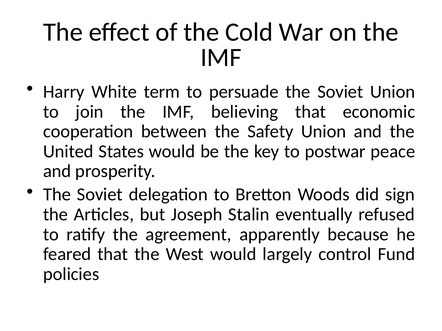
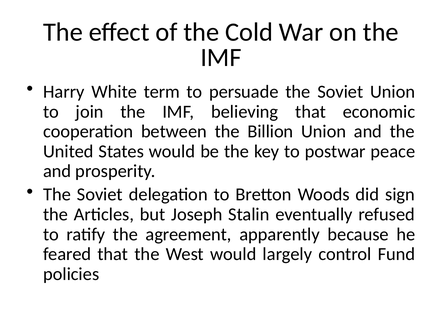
Safety: Safety -> Billion (270, 132)
